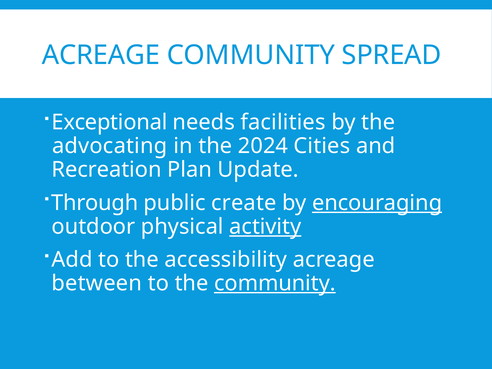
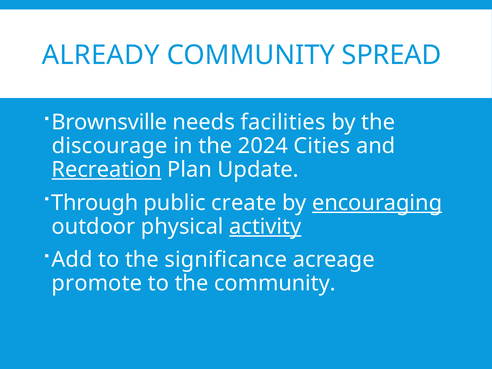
ACREAGE: ACREAGE -> ALREADY (101, 55)
Exceptional: Exceptional -> Brownsville (109, 122)
advocating: advocating -> discourage (110, 146)
Recreation underline: none -> present (107, 170)
accessibility: accessibility -> significance (226, 260)
between: between -> promote (97, 283)
community underline: present -> none (275, 283)
